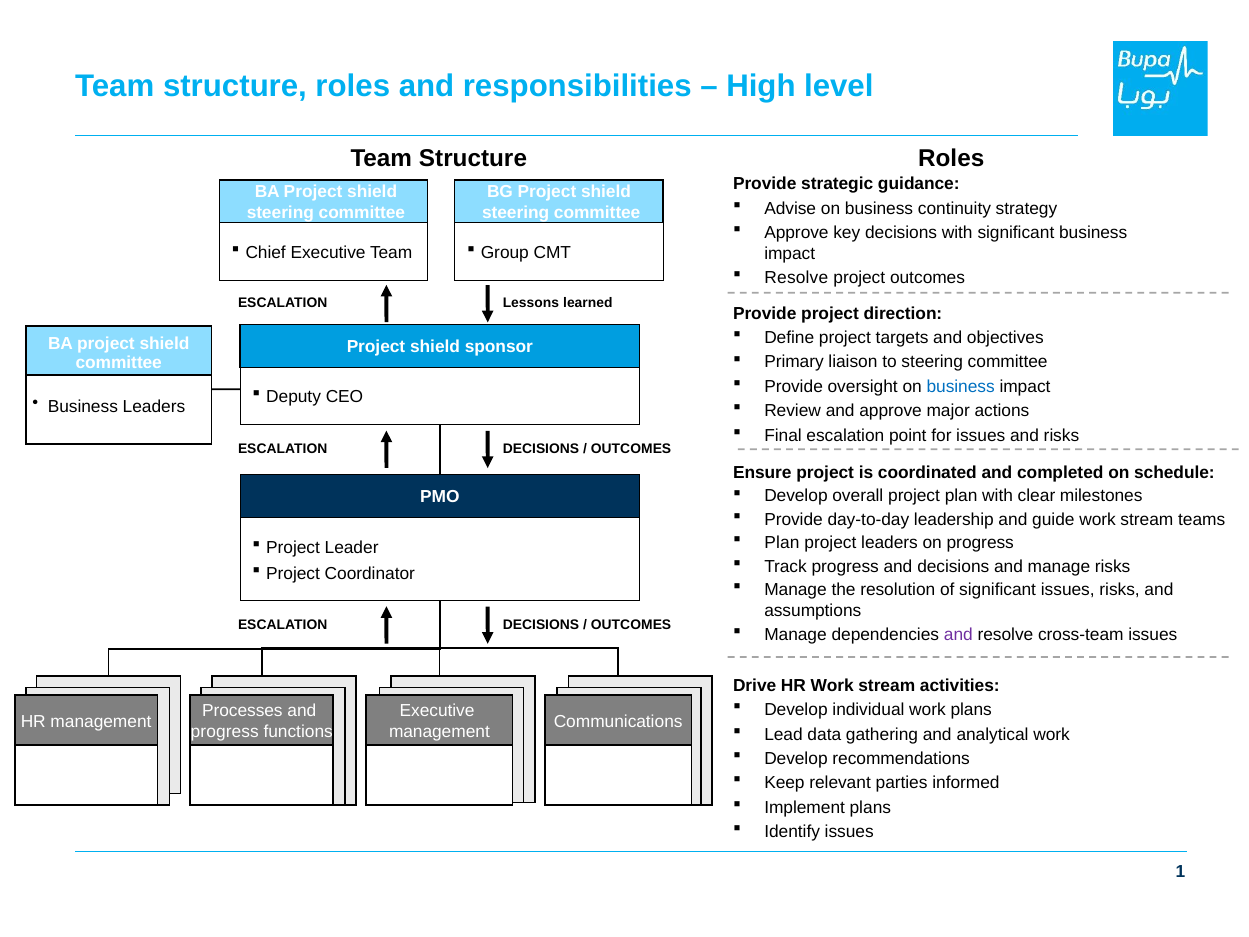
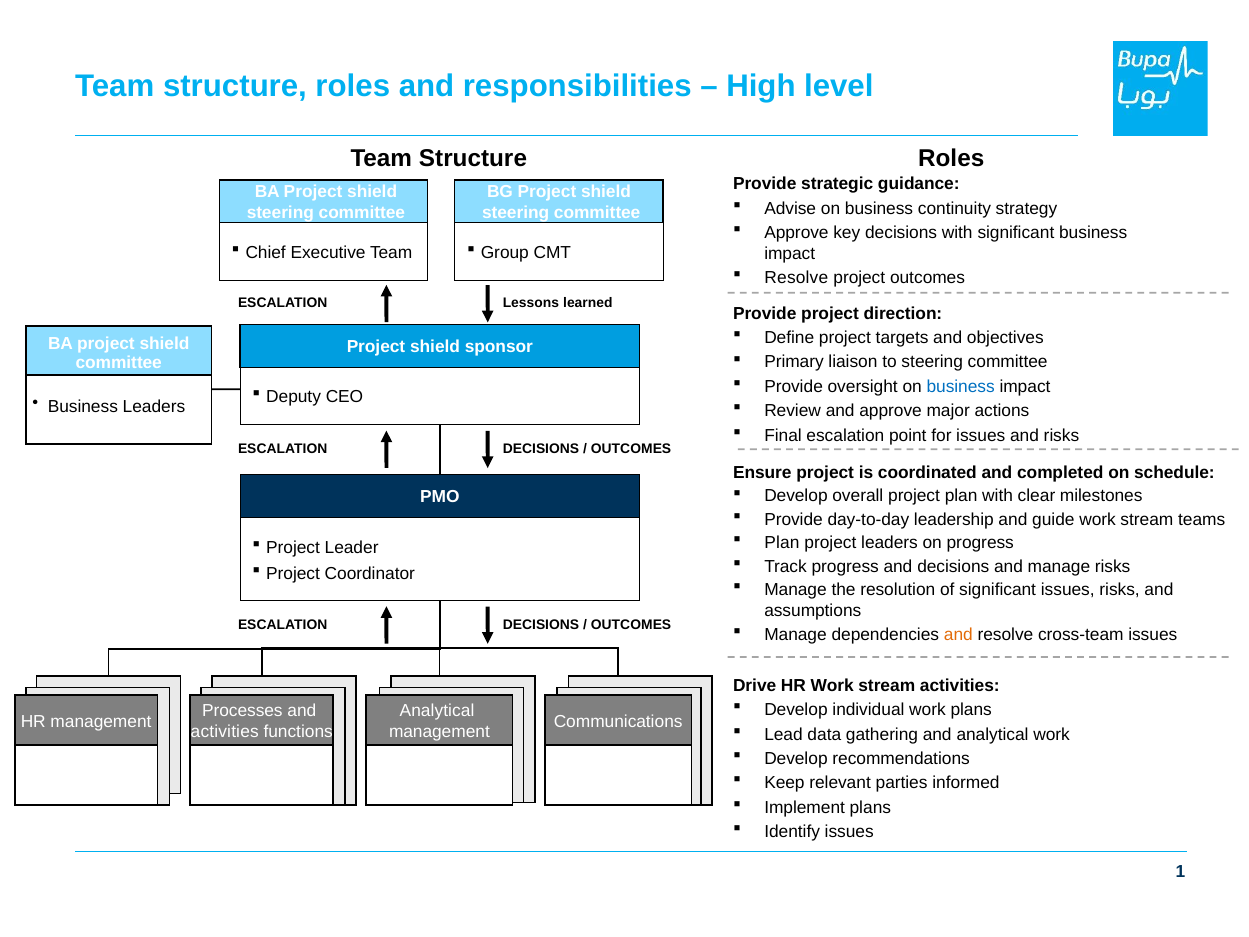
and colour: purple -> orange (958, 634)
Executive: Executive -> Analytical (437, 711)
progress: progress -> activities (225, 732)
